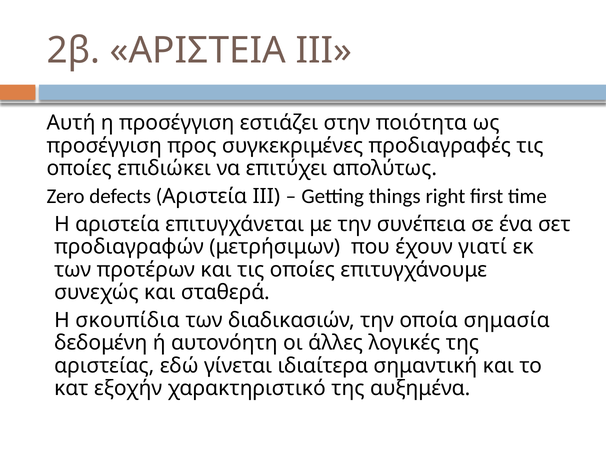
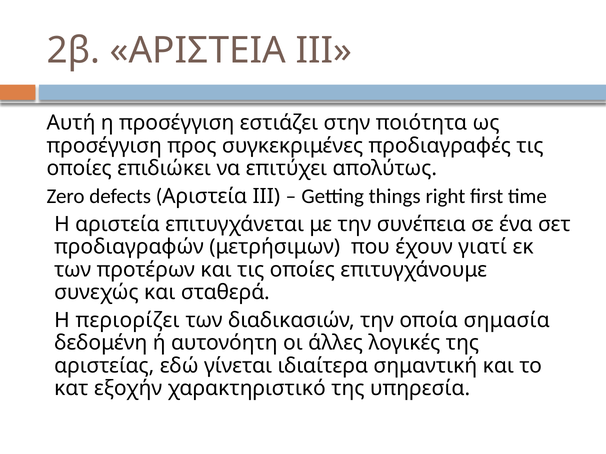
σκουπίδια: σκουπίδια -> περιορίζει (128, 321)
αυξημένα: αυξημένα -> υπηρεσία (420, 389)
